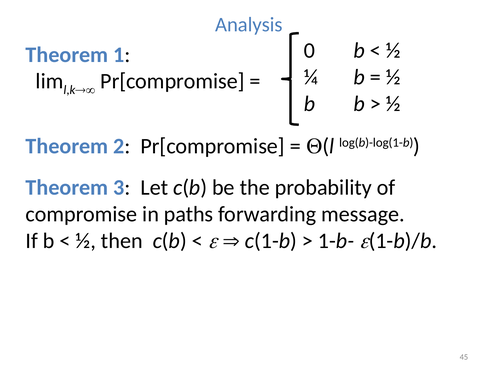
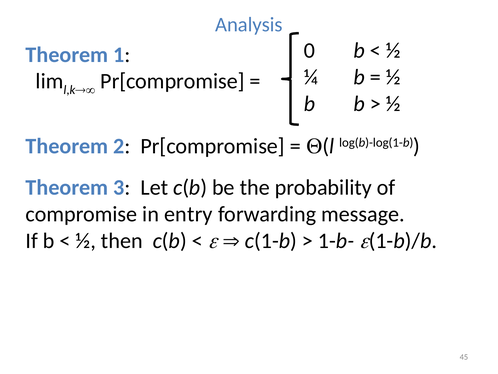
paths: paths -> entry (188, 214)
